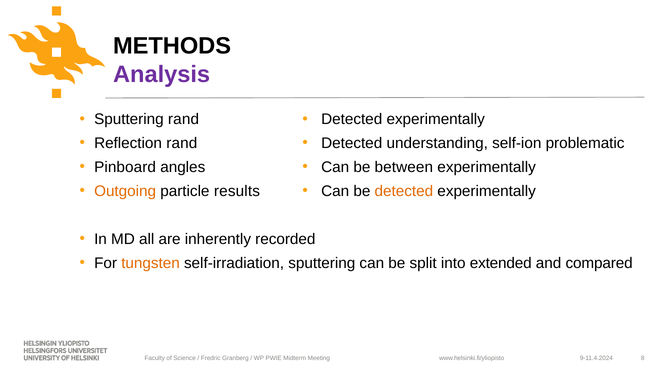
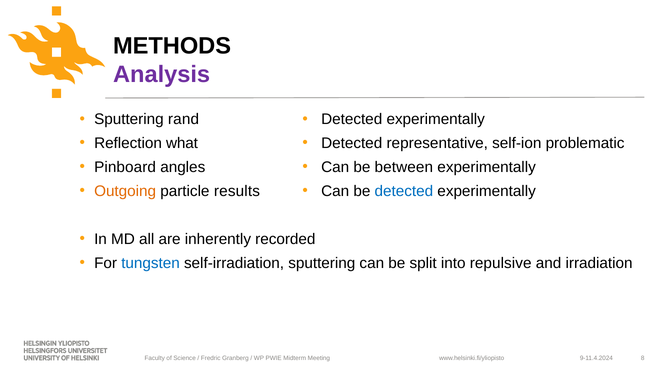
Reflection rand: rand -> what (182, 143)
understanding: understanding -> representative (437, 143)
detected colour: orange -> blue (404, 191)
tungsten colour: orange -> blue (151, 263)
extended: extended -> repulsive (501, 263)
compared: compared -> irradiation (599, 263)
